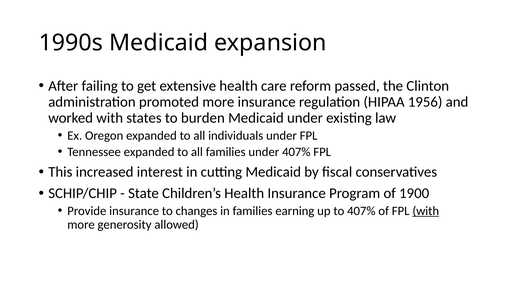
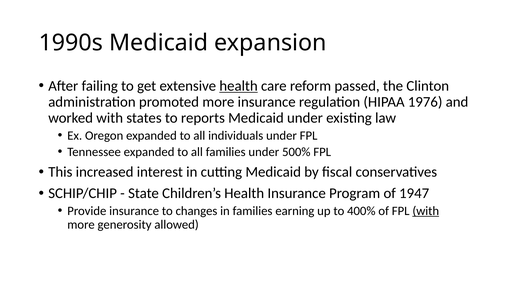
health underline: none -> present (239, 86)
1956: 1956 -> 1976 (425, 102)
burden: burden -> reports (203, 118)
under 407%: 407% -> 500% (296, 152)
1900: 1900 -> 1947 (414, 193)
to 407%: 407% -> 400% (361, 211)
